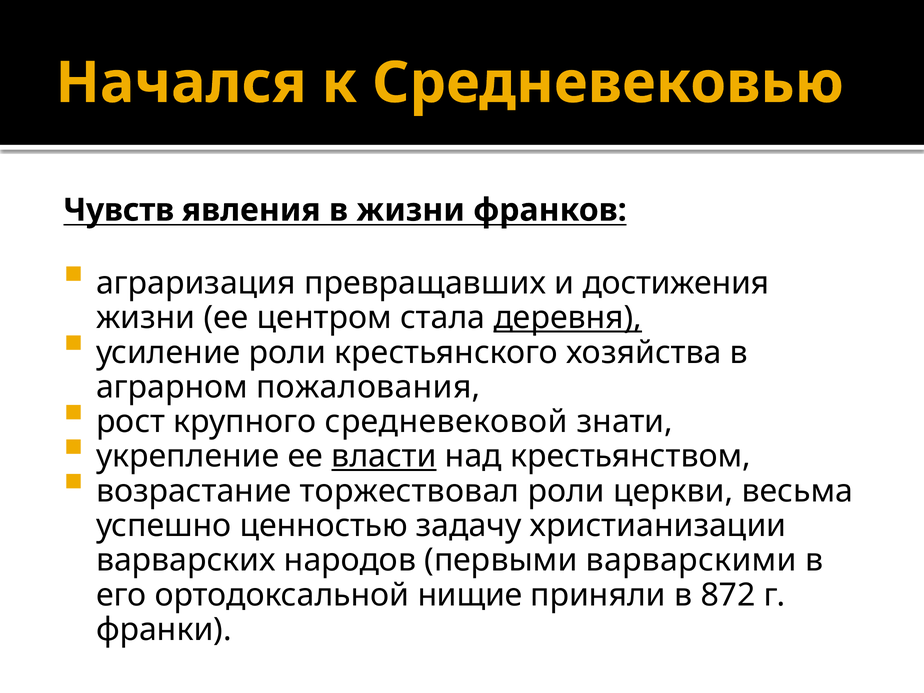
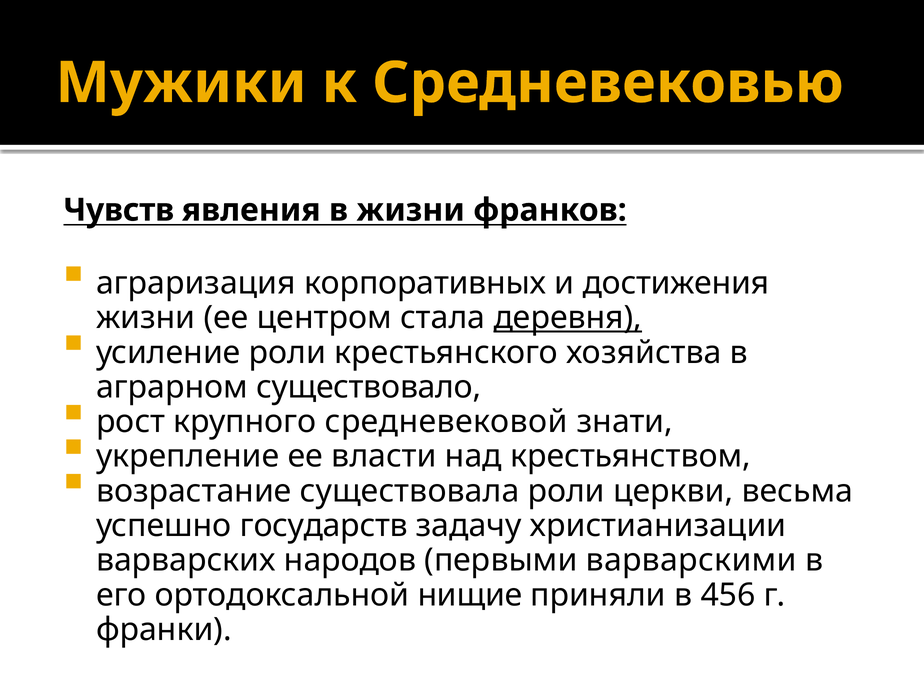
Начался: Начался -> Мужики (181, 83)
превращавших: превращавших -> корпоративных (425, 283)
пожалования: пожалования -> существовало (369, 387)
власти underline: present -> none (384, 456)
торжествовал: торжествовал -> существовала (410, 491)
ценностью: ценностью -> государств (324, 526)
872: 872 -> 456 (728, 595)
